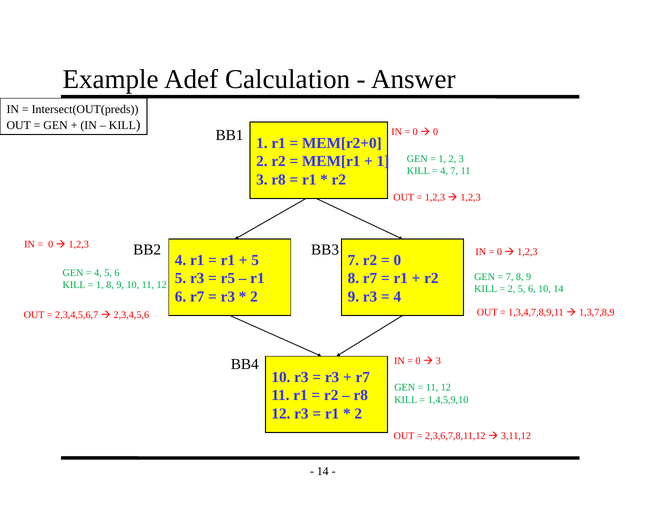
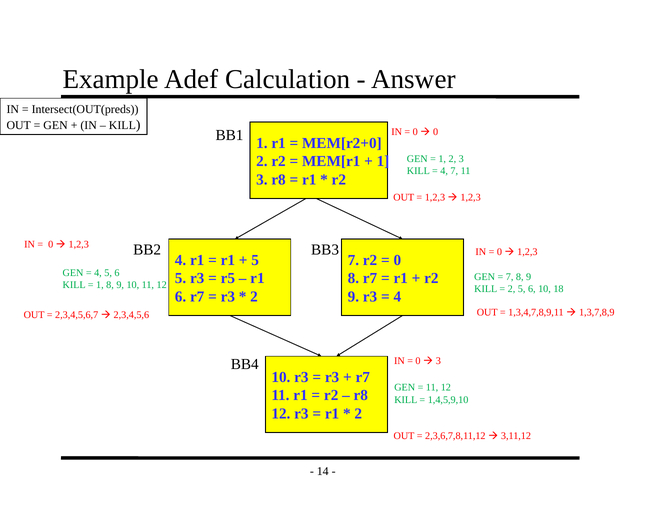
10 14: 14 -> 18 (558, 289)
